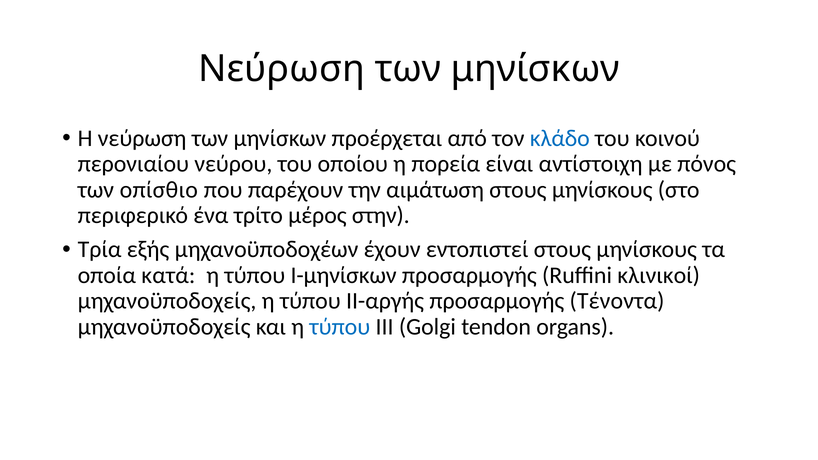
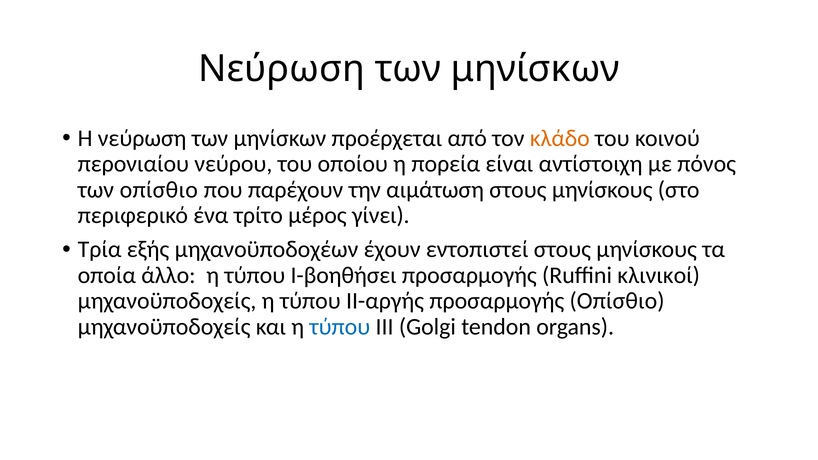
κλάδο colour: blue -> orange (560, 138)
στην: στην -> γίνει (381, 215)
κατά: κατά -> άλλο (168, 275)
Ι-μηνίσκων: Ι-μηνίσκων -> Ι-βοηθήσει (344, 275)
προσαρμογής Τένοντα: Τένοντα -> Οπίσθιο (617, 301)
